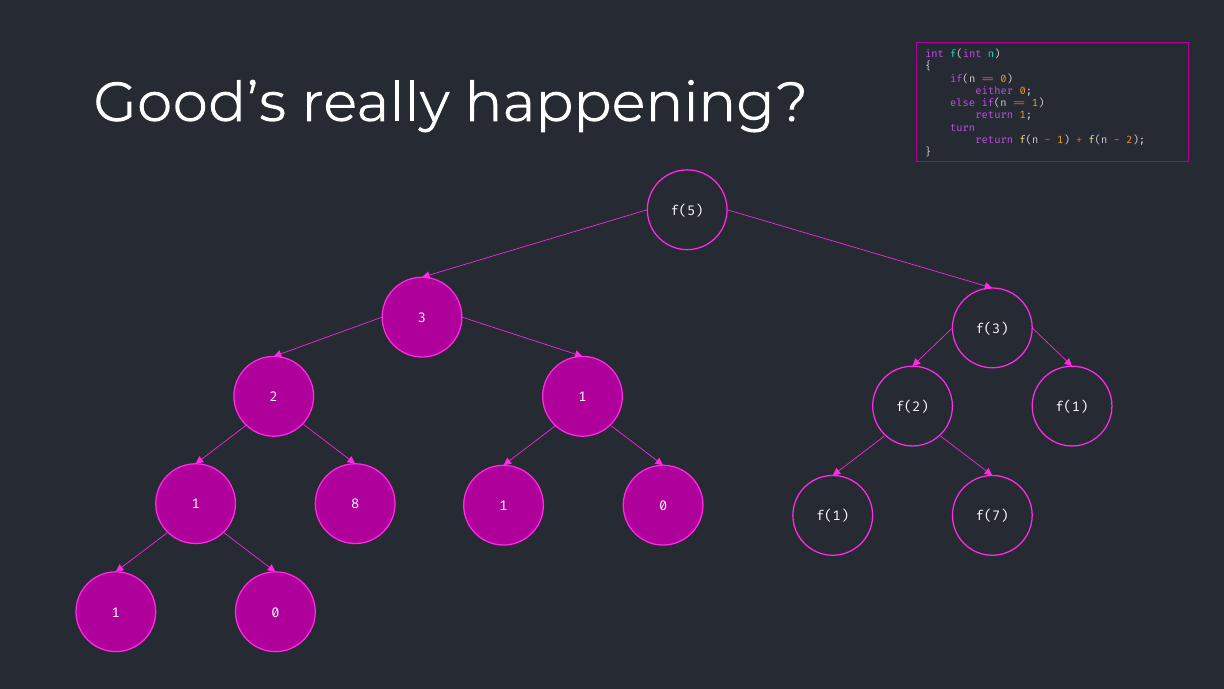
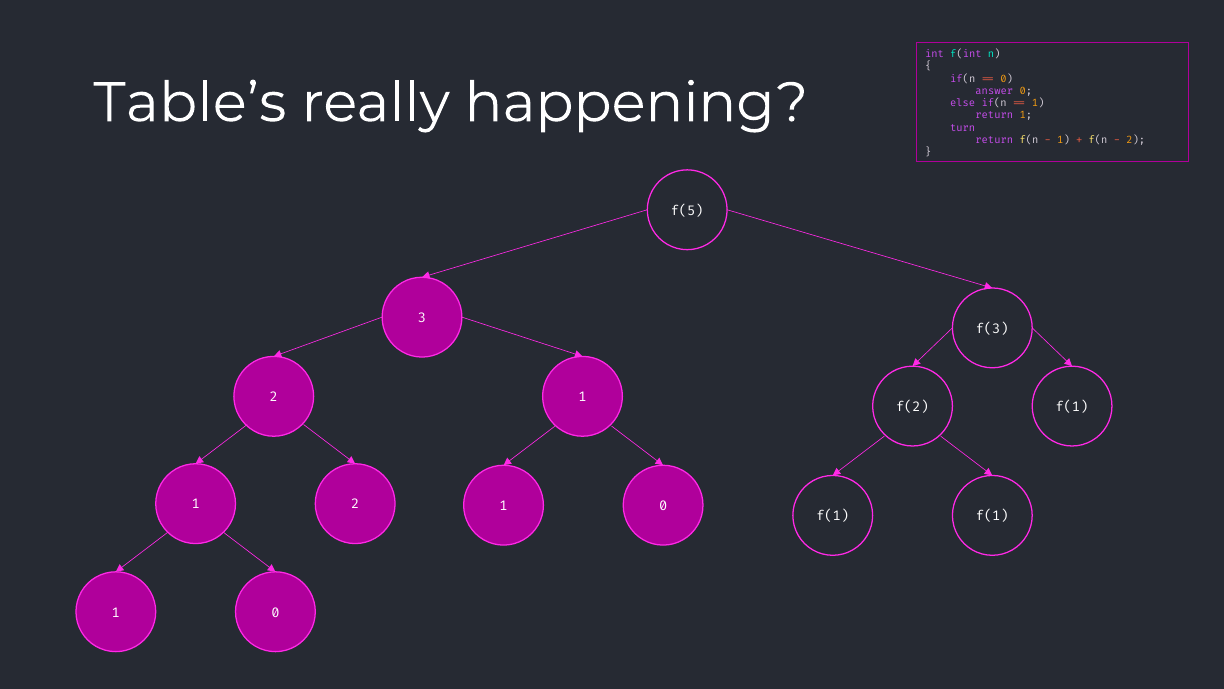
either: either -> answer (994, 91)
Good’s: Good’s -> Table’s (190, 103)
1 8: 8 -> 2 (355, 504)
f(7: f(7 -> f(1 (992, 516)
